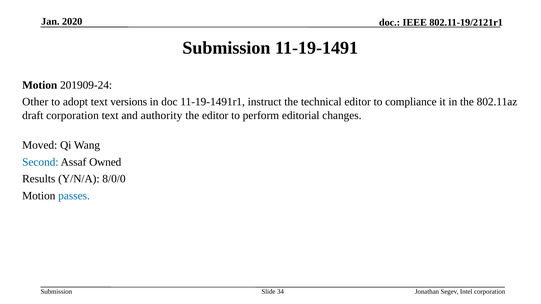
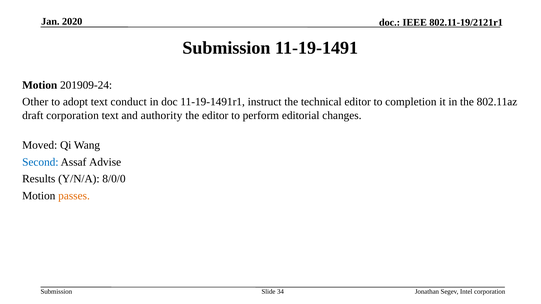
versions: versions -> conduct (129, 102)
compliance: compliance -> completion (411, 102)
Owned: Owned -> Advise (105, 162)
passes colour: blue -> orange (74, 196)
